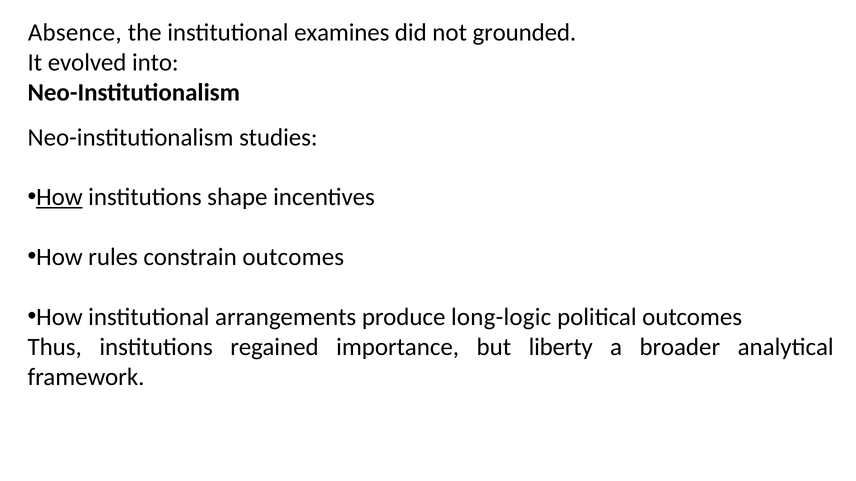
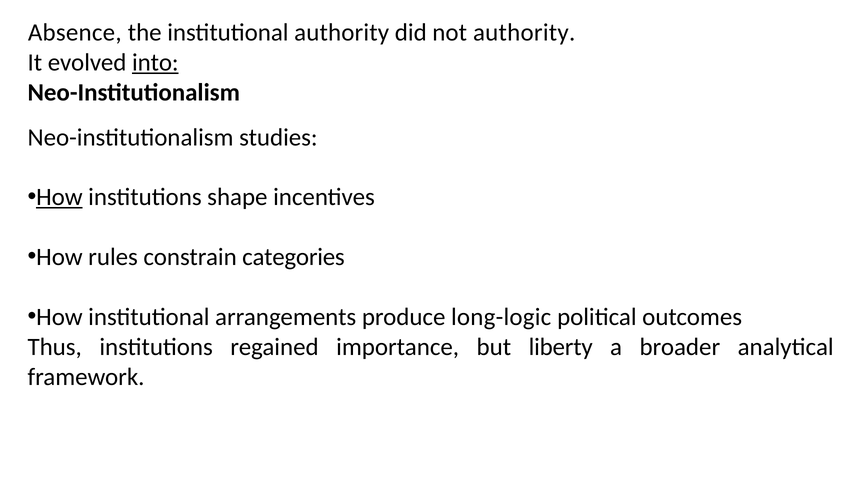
institutional examines: examines -> authority (342, 33)
not grounded: grounded -> authority (524, 33)
into underline: none -> present (155, 63)
constrain outcomes: outcomes -> categories (293, 257)
